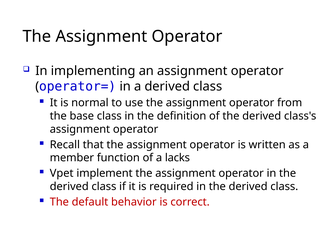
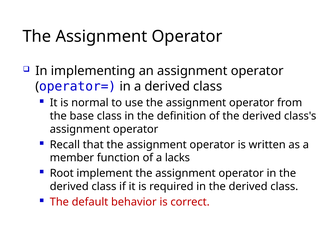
Vpet: Vpet -> Root (62, 173)
